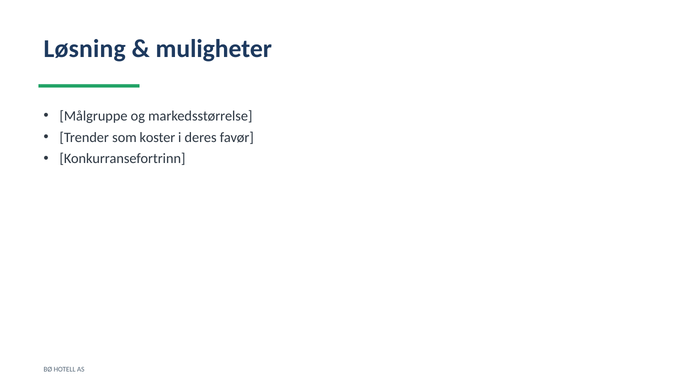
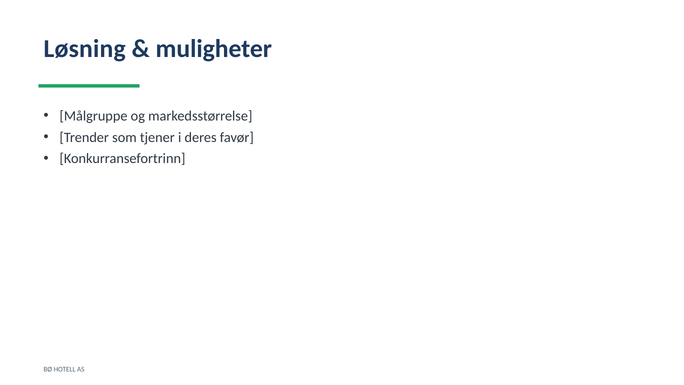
koster: koster -> tjener (157, 137)
